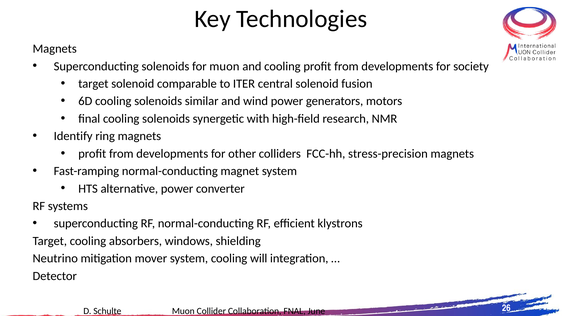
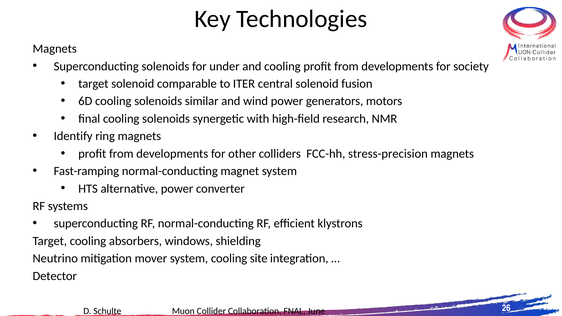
for muon: muon -> under (224, 66)
will: will -> site (259, 259)
